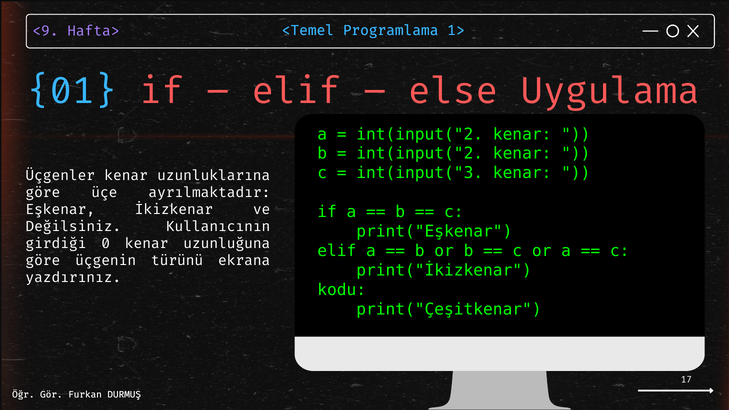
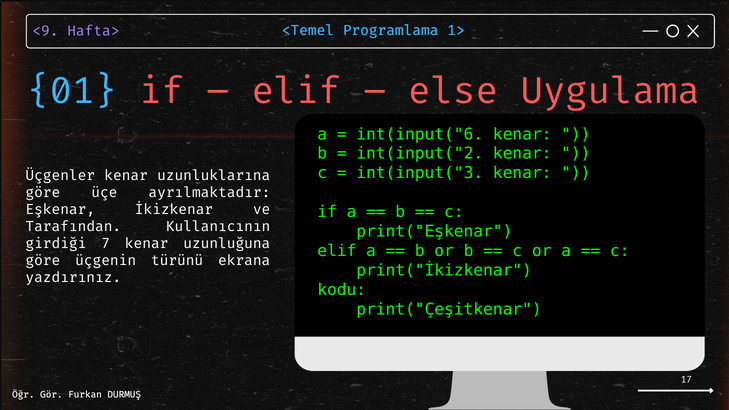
int(input("2: int(input("2 -> int(input("6 (420, 134)
Değilsiniz: Değilsiniz -> Tarafından (73, 227)
0: 0 -> 7 (106, 244)
